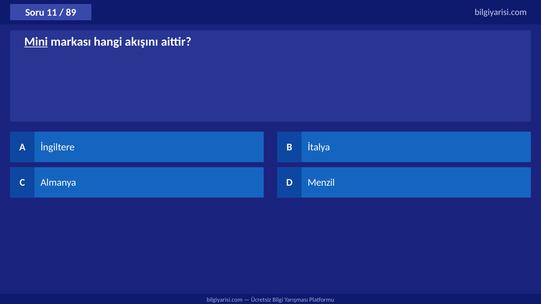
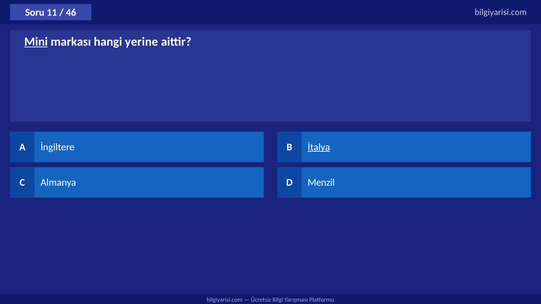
89: 89 -> 46 (71, 12)
akışını: akışını -> yerine (141, 42)
İtalya underline: none -> present (319, 147)
